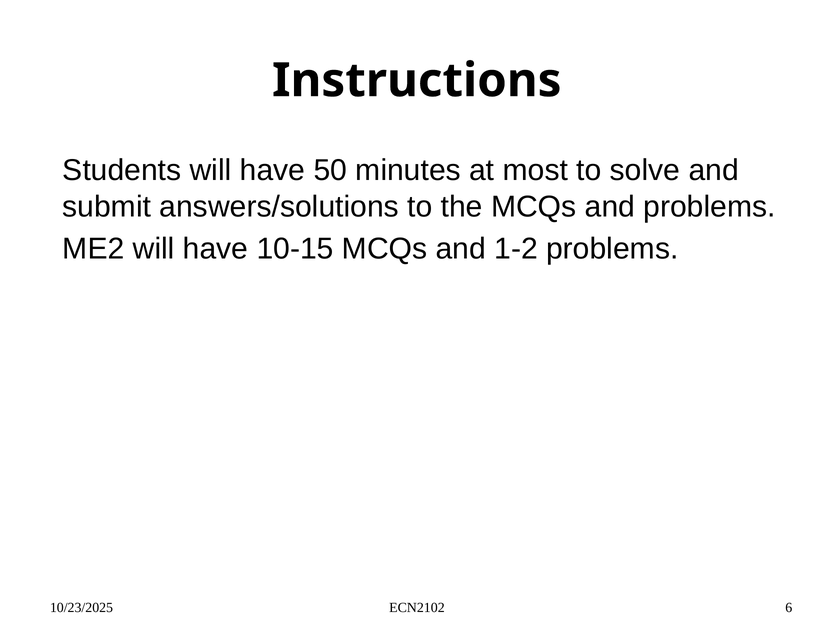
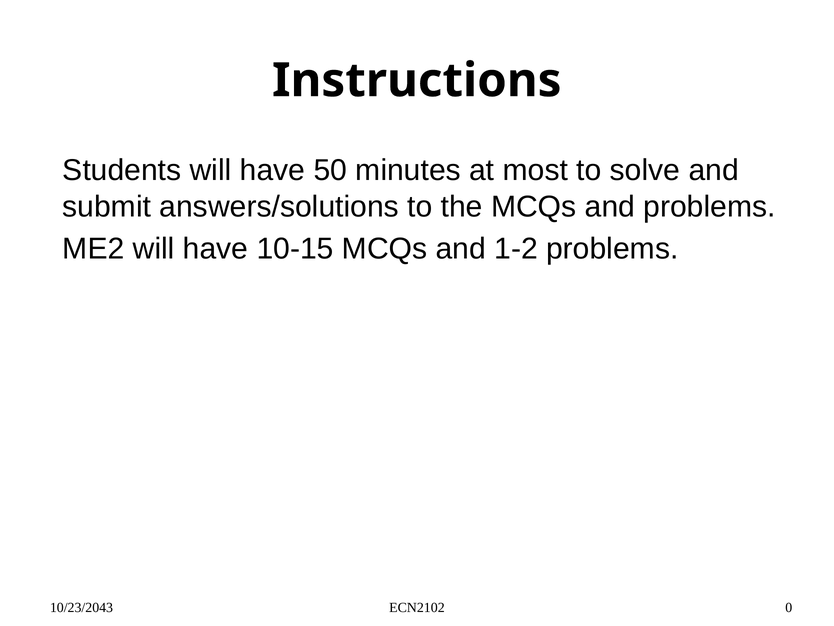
10/23/2025: 10/23/2025 -> 10/23/2043 (81, 607)
6: 6 -> 0 (789, 607)
